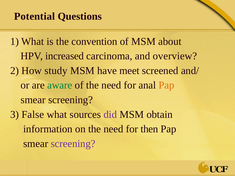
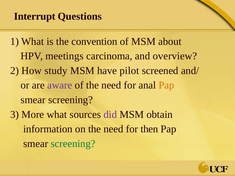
Potential: Potential -> Interrupt (35, 16)
increased: increased -> meetings (65, 56)
meet: meet -> pilot (129, 71)
aware colour: green -> purple (60, 85)
False: False -> More (33, 115)
screening colour: purple -> green (73, 144)
